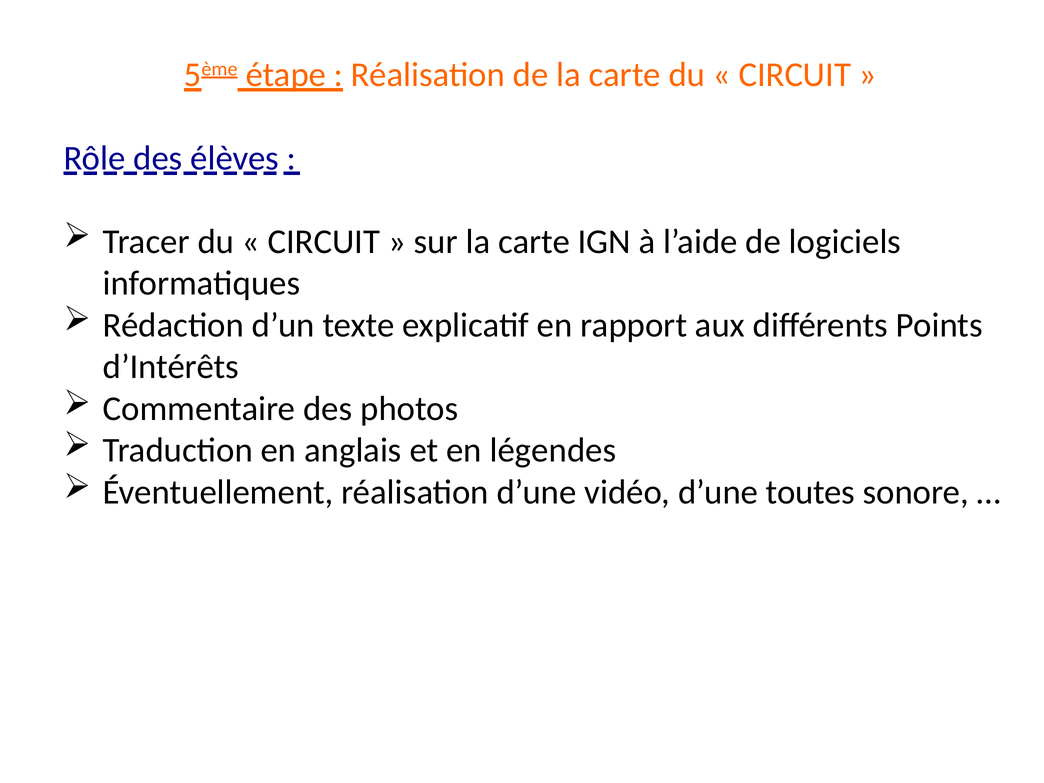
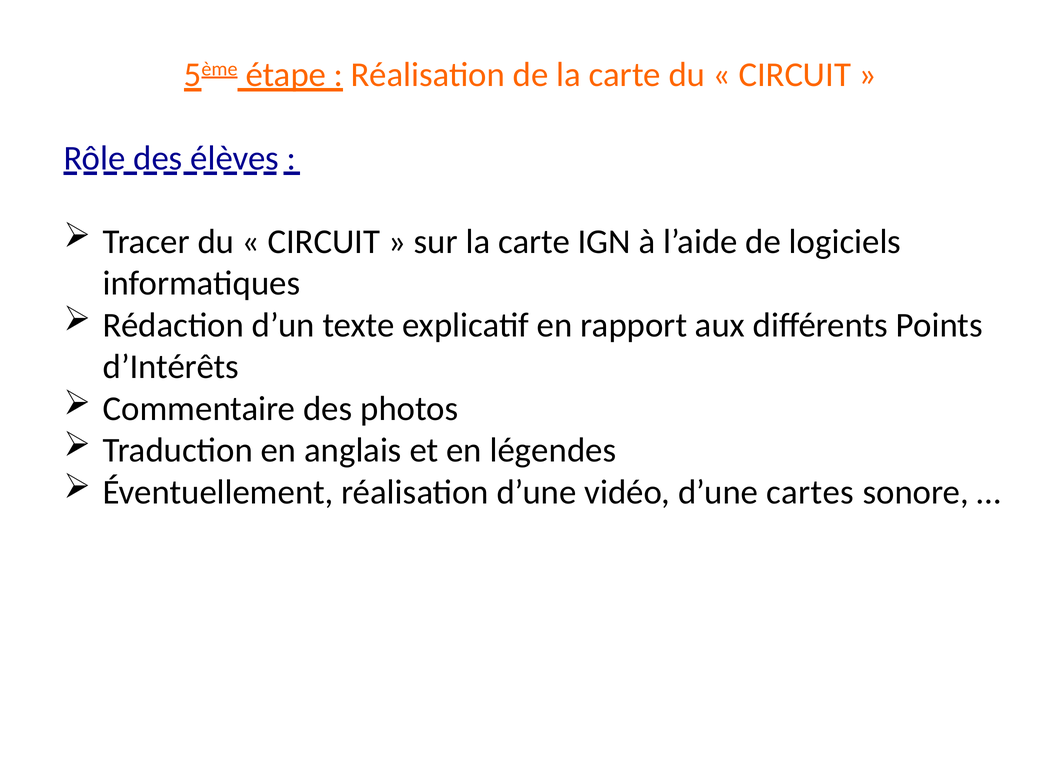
toutes: toutes -> cartes (810, 492)
